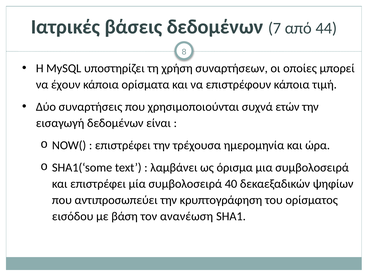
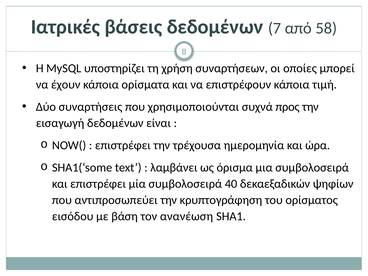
44: 44 -> 58 (326, 28)
ετών: ετών -> προς (287, 107)
